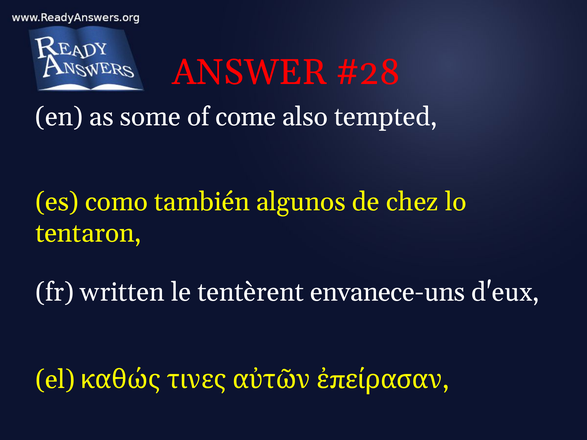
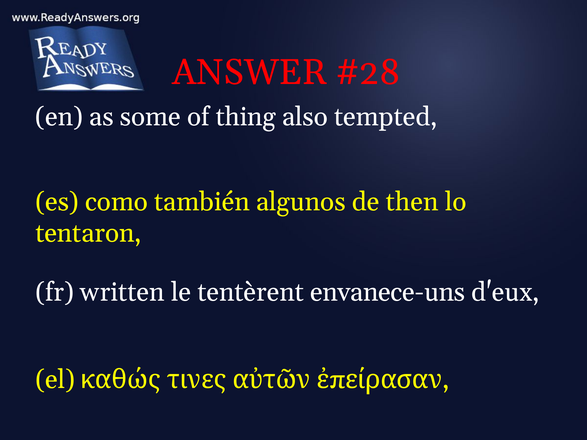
come: come -> thing (246, 117)
chez: chez -> then (412, 202)
